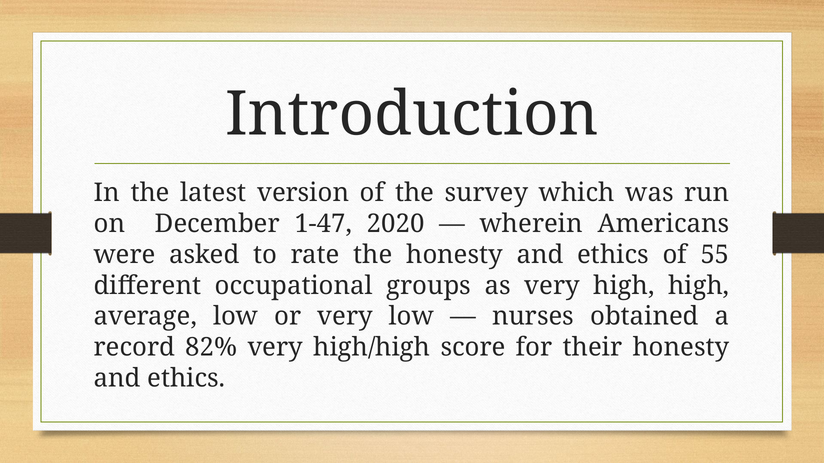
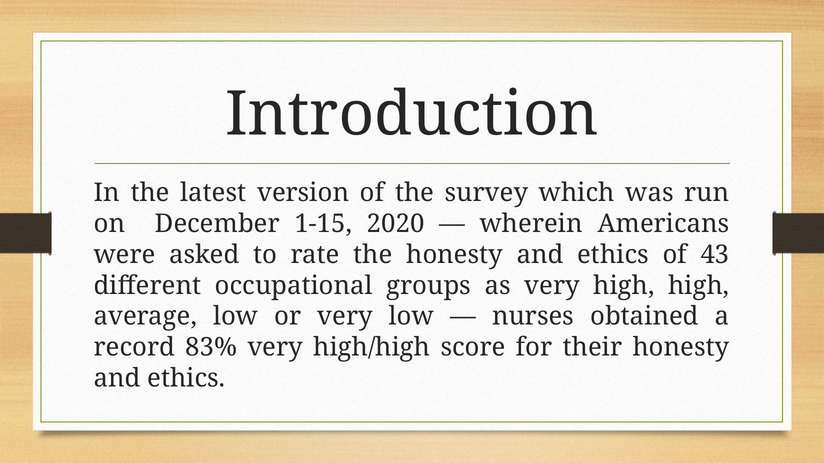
1-47: 1-47 -> 1-15 (323, 224)
55: 55 -> 43 (715, 255)
82%: 82% -> 83% (211, 348)
